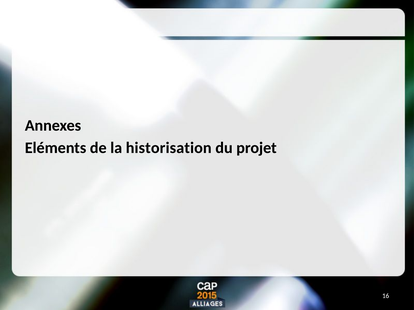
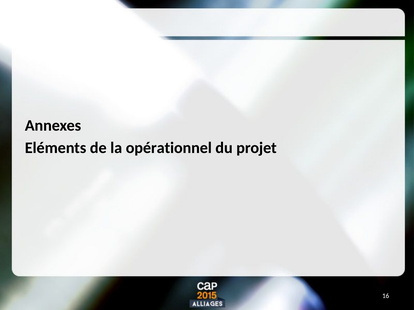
historisation: historisation -> opérationnel (169, 148)
